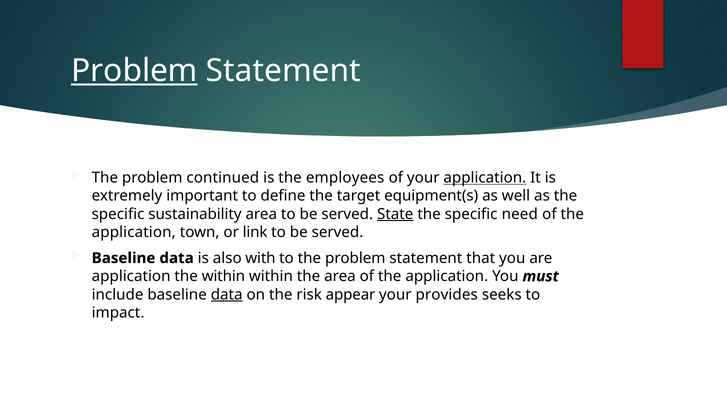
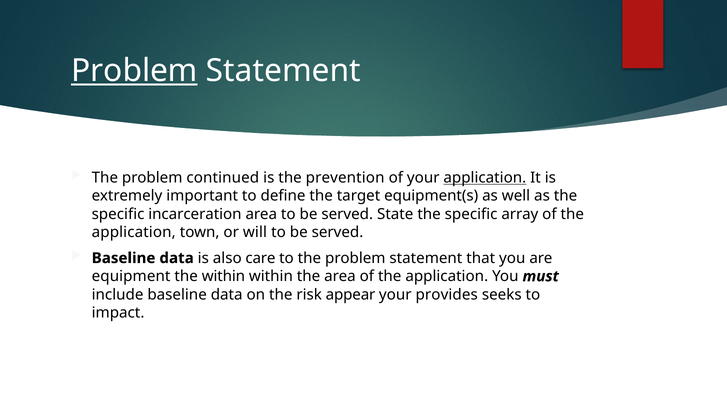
employees: employees -> prevention (345, 178)
sustainability: sustainability -> incarceration (195, 214)
State underline: present -> none (395, 214)
need: need -> array (520, 214)
link: link -> will (255, 232)
with: with -> care (260, 258)
application: application -> equipment (131, 276)
data underline: present -> none (227, 294)
